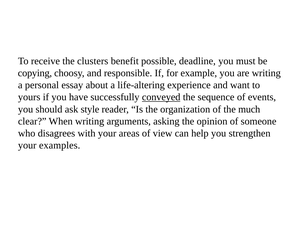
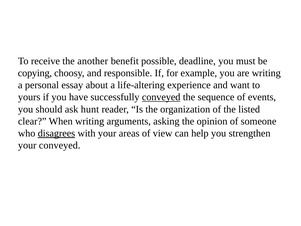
clusters: clusters -> another (93, 61)
style: style -> hunt (90, 109)
much: much -> listed (249, 109)
disagrees underline: none -> present (56, 133)
your examples: examples -> conveyed (60, 145)
